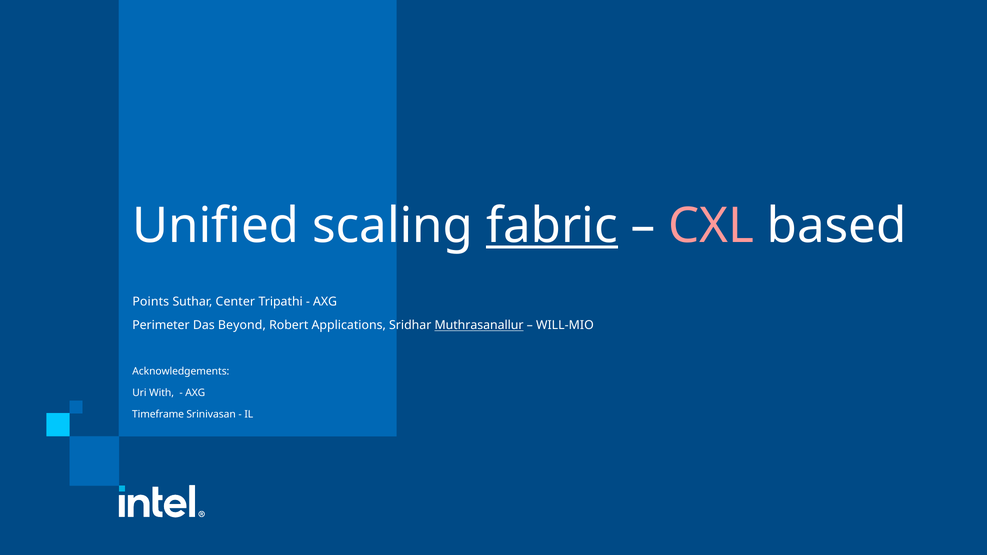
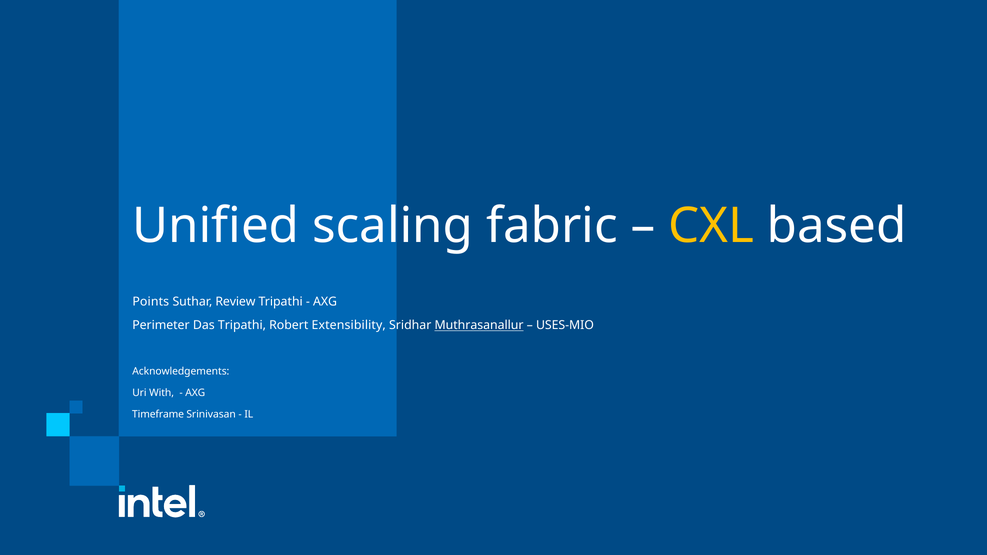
fabric underline: present -> none (552, 226)
CXL colour: pink -> yellow (711, 226)
Center: Center -> Review (235, 302)
Das Beyond: Beyond -> Tripathi (242, 326)
Applications: Applications -> Extensibility (349, 326)
WILL-MIO: WILL-MIO -> USES-MIO (565, 326)
